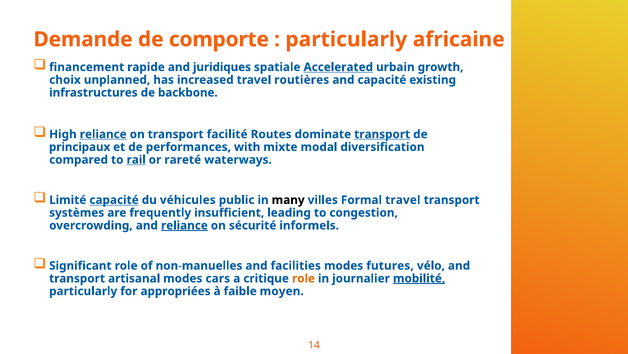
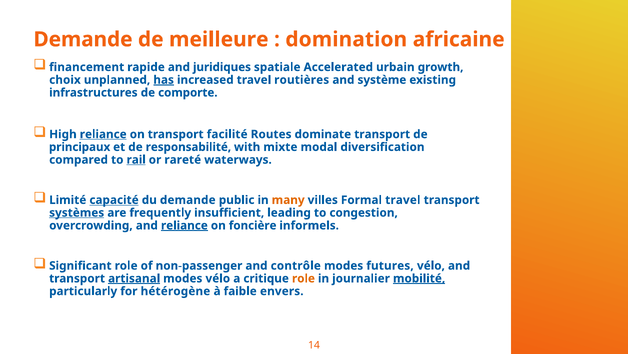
comporte: comporte -> meilleure (219, 39)
particularly: particularly -> domination (346, 39)
Accelerated underline: present -> none (338, 67)
has underline: none -> present (164, 80)
and capacité: capacité -> système (382, 80)
backbone: backbone -> comporte (188, 92)
transport underline: present -> none (382, 134)
performances: performances -> responsabilité (188, 147)
du véhicules: véhicules -> demande (188, 200)
many colour: black -> orange (288, 200)
systèmes underline: none -> present (77, 212)
sécurité: sécurité -> foncière (253, 225)
non-manuelles: non-manuelles -> non-passenger (199, 265)
facilities: facilities -> contrôle (296, 265)
artisanal underline: none -> present (134, 278)
modes cars: cars -> vélo (218, 278)
appropriées: appropriées -> hétérogène (175, 291)
moyen: moyen -> envers (282, 291)
